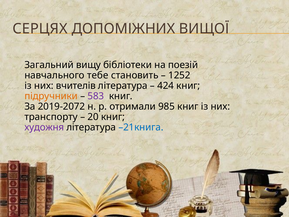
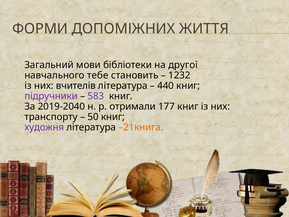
СЕРЦЯХ: СЕРЦЯХ -> ФОРМИ (40, 29)
ВИЩОЇ: ВИЩОЇ -> ЖИТТЯ (204, 29)
вищу: вищу -> мови (88, 65)
поезій: поезій -> другої (183, 65)
1252: 1252 -> 1232 (179, 75)
424: 424 -> 440 (166, 86)
підручники colour: orange -> purple (51, 96)
2019-2072: 2019-2072 -> 2019-2040 (61, 106)
985: 985 -> 177 (167, 106)
20: 20 -> 50 (93, 117)
–21книга colour: blue -> orange (141, 127)
